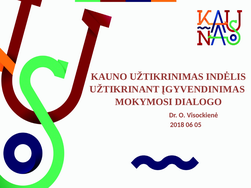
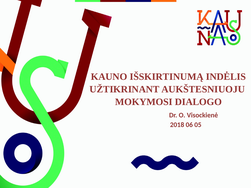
UŽTIKRINIMAS: UŽTIKRINIMAS -> IŠSKIRTINUMĄ (167, 77)
ĮGYVENDINIMAS: ĮGYVENDINIMAS -> AUKŠTESNIUOJU (203, 89)
